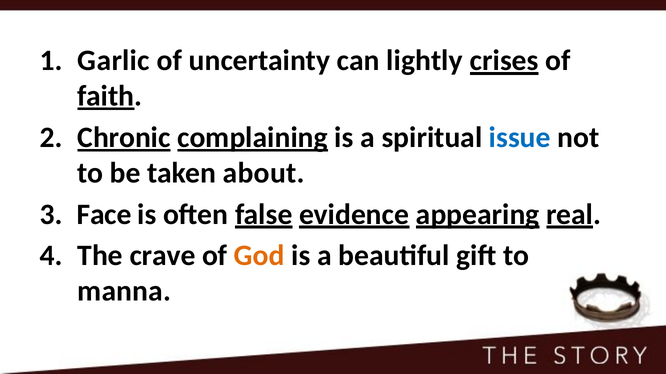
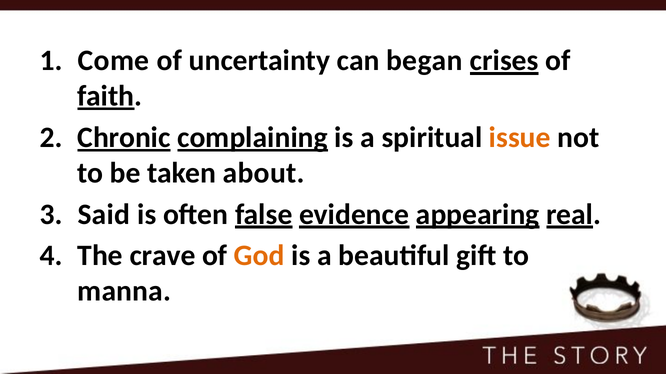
Garlic: Garlic -> Come (114, 61)
lightly: lightly -> began (424, 61)
issue colour: blue -> orange (520, 138)
Face: Face -> Said (104, 215)
